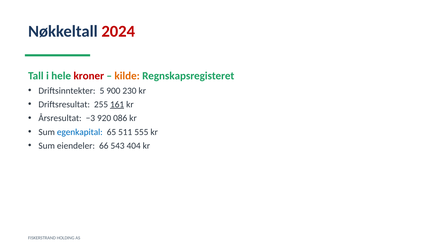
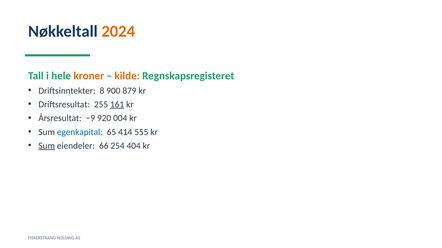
2024 colour: red -> orange (118, 32)
kroner colour: red -> orange (89, 76)
5: 5 -> 8 (102, 91)
230: 230 -> 879 (129, 91)
−3: −3 -> −9 (90, 119)
086: 086 -> 004 (120, 119)
511: 511 -> 414 (125, 132)
Sum underline: none -> present (47, 146)
543: 543 -> 254 (118, 146)
